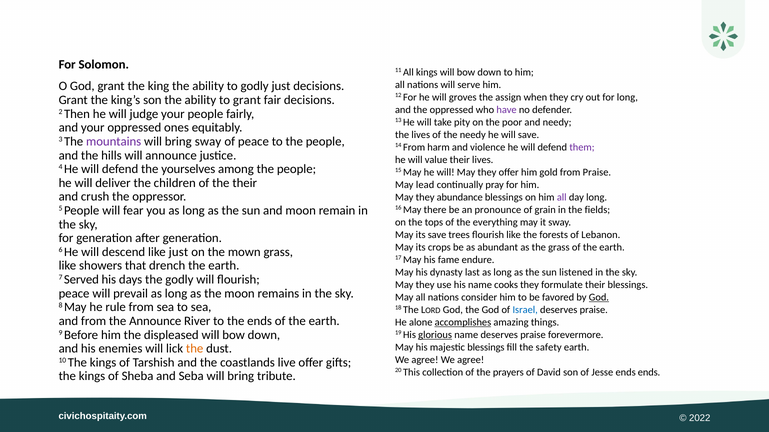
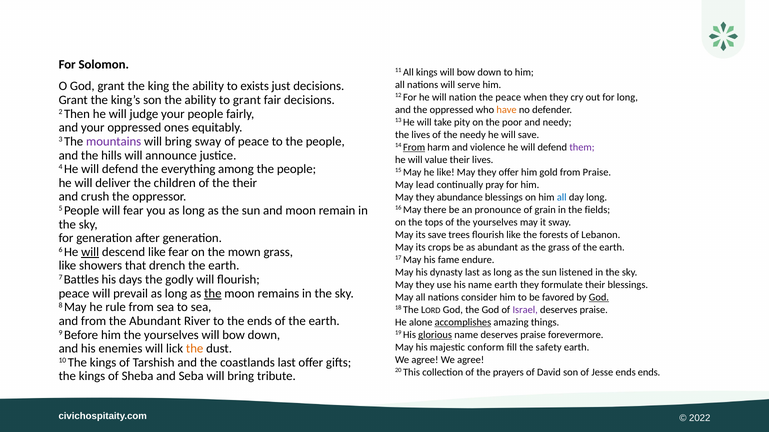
to godly: godly -> exists (255, 86)
groves: groves -> nation (463, 97)
the assign: assign -> peace (508, 97)
have colour: purple -> orange (507, 110)
From underline: none -> present (414, 147)
yourselves: yourselves -> everything (188, 169)
May he will: will -> like (446, 172)
all colour: purple -> blue (562, 197)
of the everything: everything -> yourselves (495, 222)
will underline: none -> present (90, 252)
like just: just -> fear (179, 252)
Served: Served -> Battles (81, 280)
name cooks: cooks -> earth (506, 285)
the underline: none -> present (213, 294)
Israel colour: blue -> purple (525, 310)
the Announce: Announce -> Abundant (155, 321)
him the displeased: displeased -> yourselves (171, 335)
majestic blessings: blessings -> conform (486, 348)
coastlands live: live -> last (287, 363)
